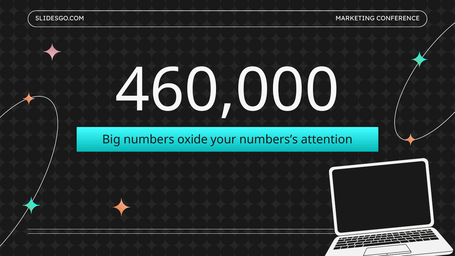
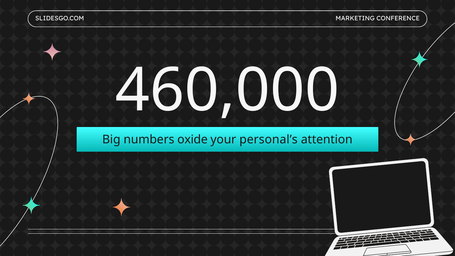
numbers’s: numbers’s -> personal’s (269, 140)
